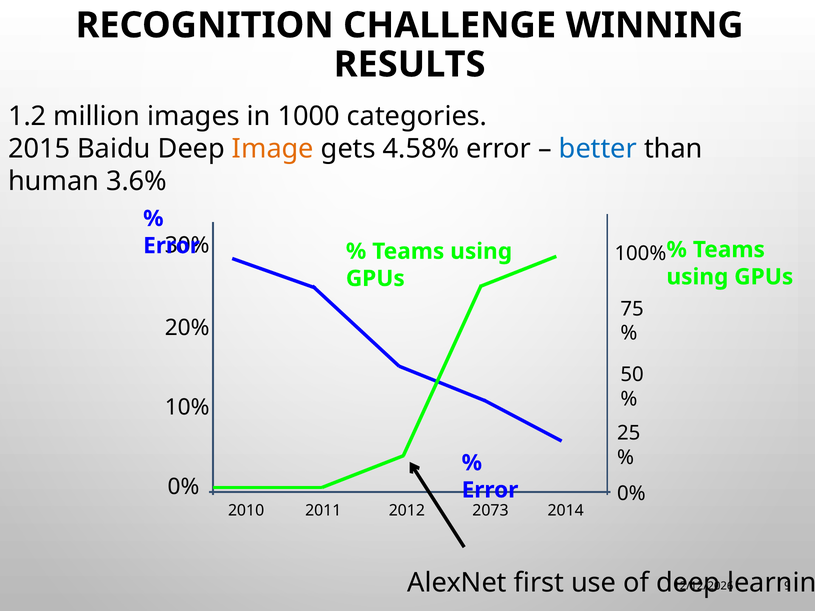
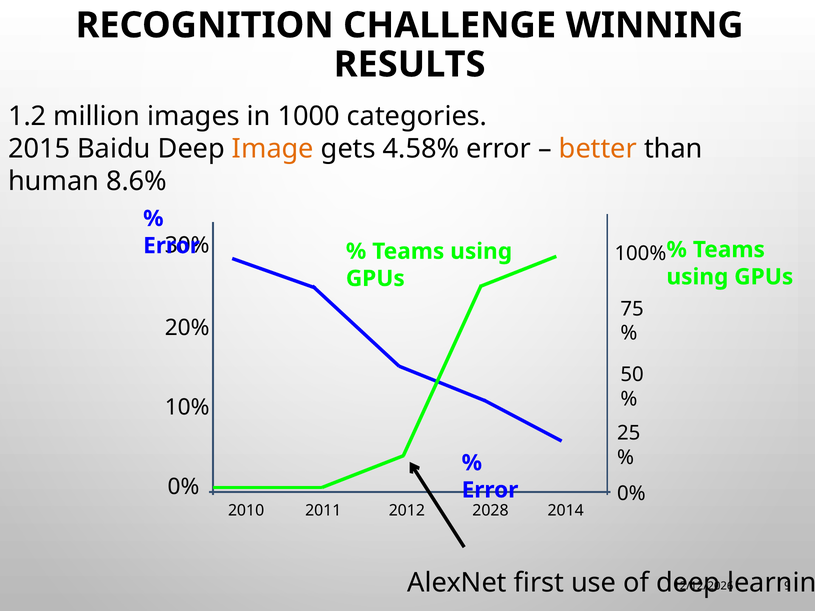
better colour: blue -> orange (598, 149)
3.6%: 3.6% -> 8.6% (137, 181)
2073: 2073 -> 2028 (490, 511)
